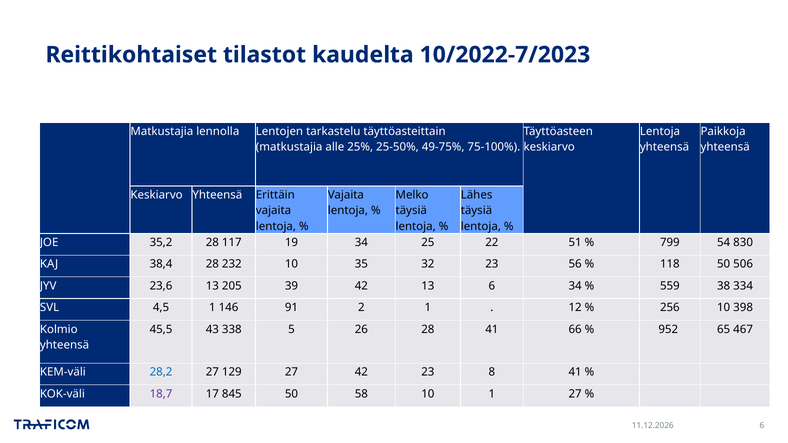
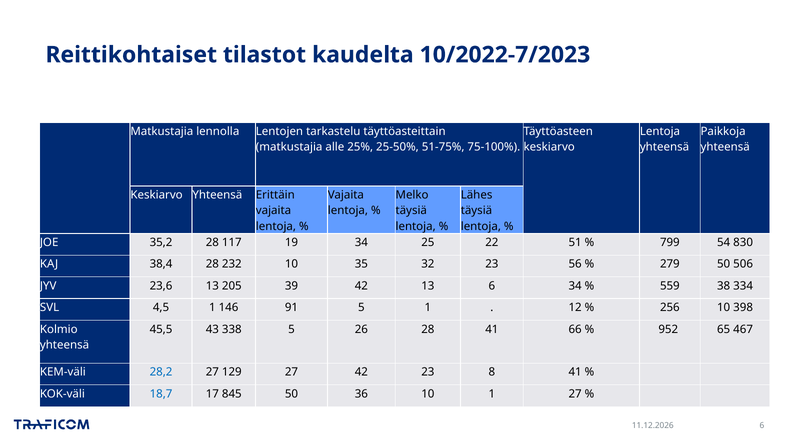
49-75%: 49-75% -> 51-75% (443, 147)
118: 118 -> 279 (670, 264)
91 2: 2 -> 5 (361, 308)
18,7 colour: purple -> blue (161, 394)
58: 58 -> 36 (361, 394)
